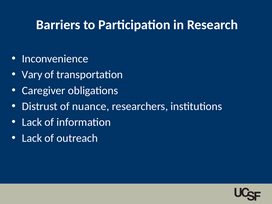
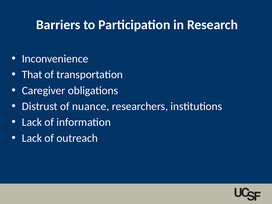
Vary: Vary -> That (32, 75)
